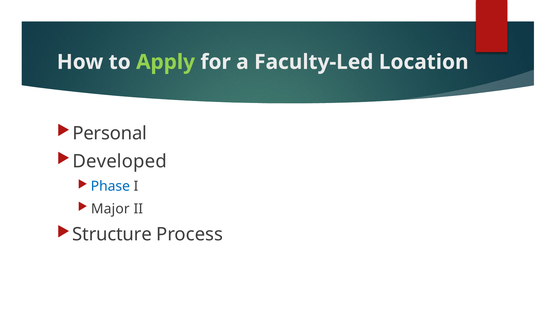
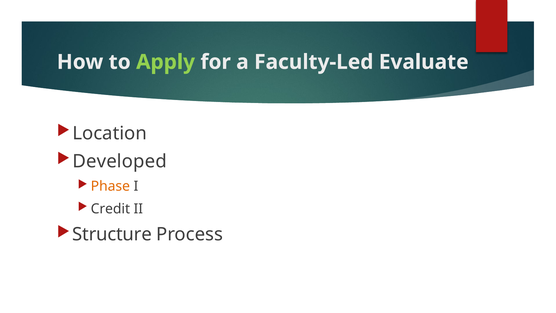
Location: Location -> Evaluate (424, 62)
Personal: Personal -> Location (110, 133)
Phase colour: blue -> orange (110, 186)
Major: Major -> Credit (110, 209)
